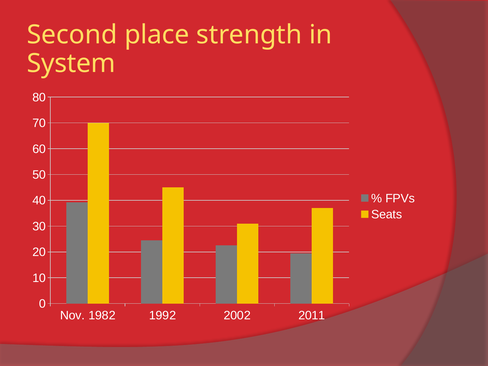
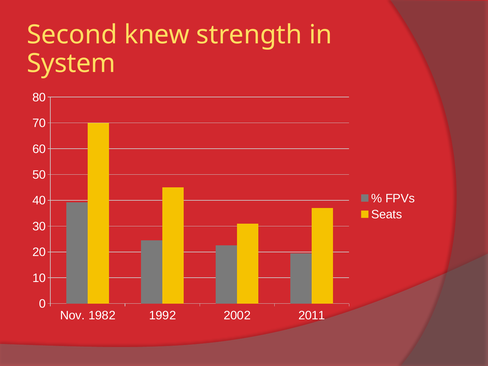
place: place -> knew (157, 35)
